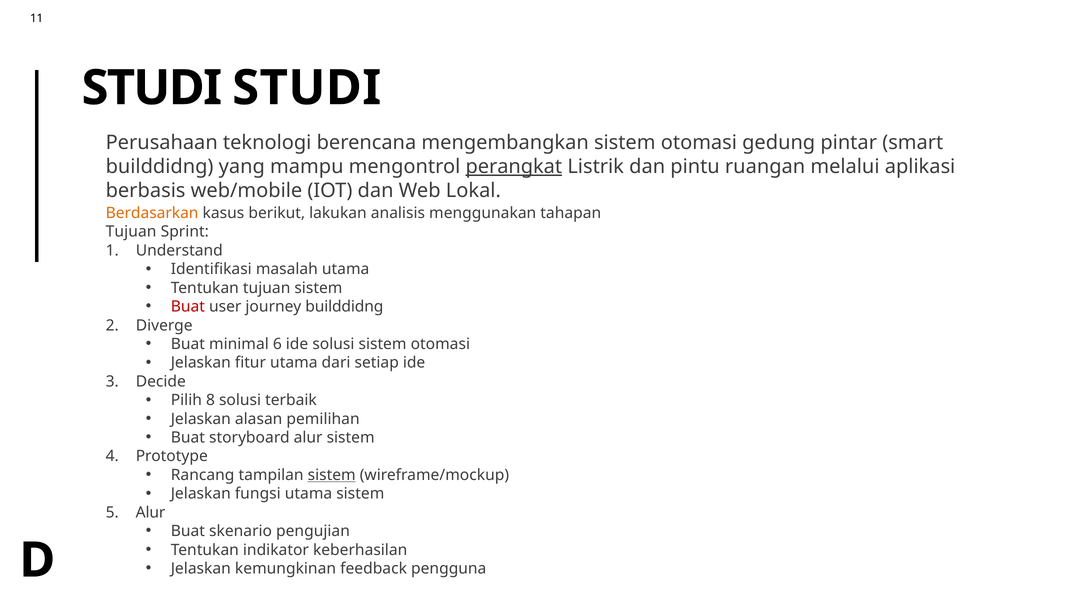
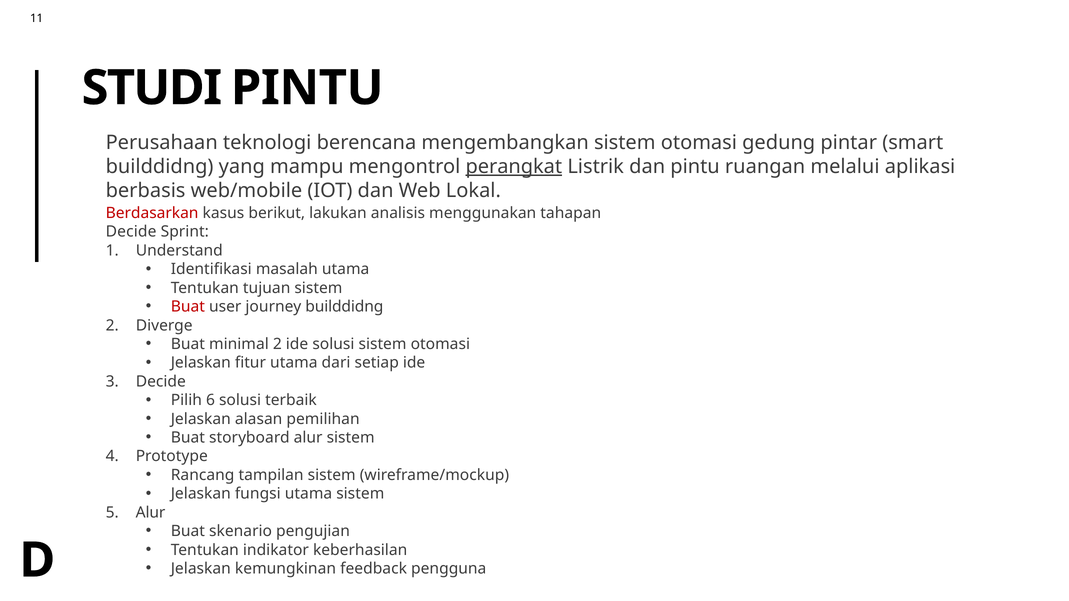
STUDI STUDI: STUDI -> PINTU (307, 88)
Berdasarkan colour: orange -> red (152, 213)
Tujuan: Tujuan -> Decide (131, 232)
minimal 6: 6 -> 2 (277, 344)
8: 8 -> 6 (211, 400)
sistem underline: present -> none (332, 475)
